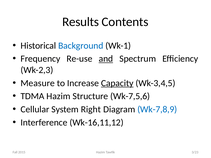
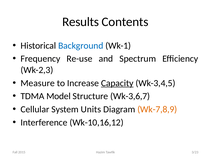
and underline: present -> none (106, 59)
TDMA Hazim: Hazim -> Model (59, 96)
Wk-7,5,6: Wk-7,5,6 -> Wk-3,6,7 (130, 96)
Right: Right -> Units (91, 109)
Wk-7,8,9 colour: blue -> orange (157, 109)
Wk-16,11,12: Wk-16,11,12 -> Wk-10,16,12 (97, 123)
